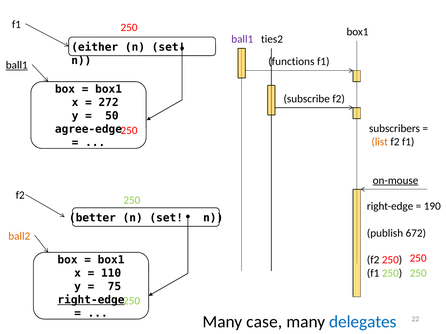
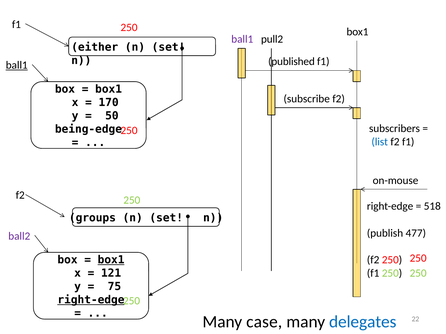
ties2: ties2 -> pull2 (272, 39)
functions: functions -> published (291, 62)
272: 272 -> 170 (109, 103)
agree-edge: agree-edge -> being-edge (88, 129)
list colour: orange -> blue (380, 142)
on-mouse underline: present -> none (396, 181)
190: 190 -> 518 (432, 207)
better: better -> groups (92, 218)
672: 672 -> 477 (416, 233)
ball2 colour: orange -> purple (19, 236)
box1 underline: none -> present (111, 260)
110: 110 -> 121 (111, 274)
